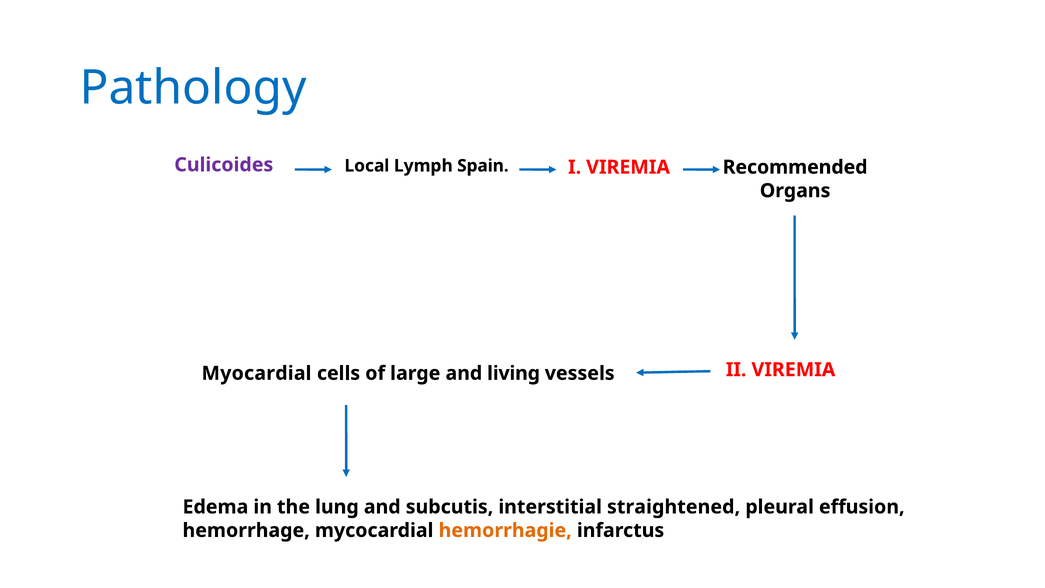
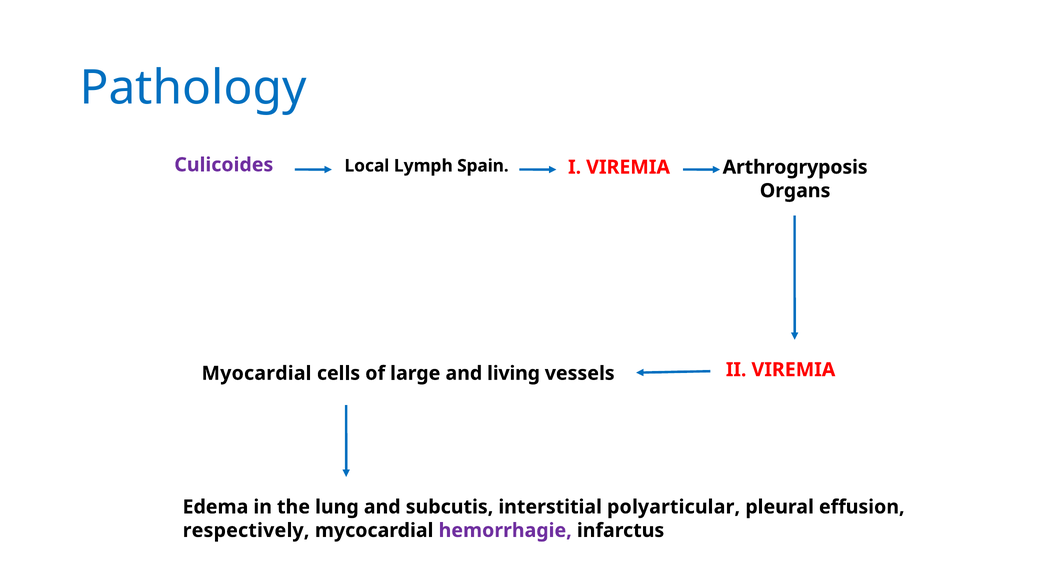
Recommended: Recommended -> Arthrogryposis (795, 167)
straightened: straightened -> polyarticular (674, 507)
hemorrhage: hemorrhage -> respectively (246, 530)
hemorrhagie colour: orange -> purple (505, 530)
